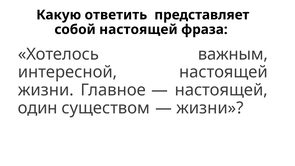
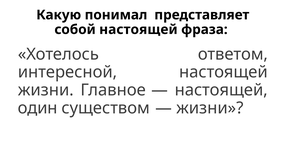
ответить: ответить -> понимал (116, 15)
важным: важным -> ответом (233, 54)
